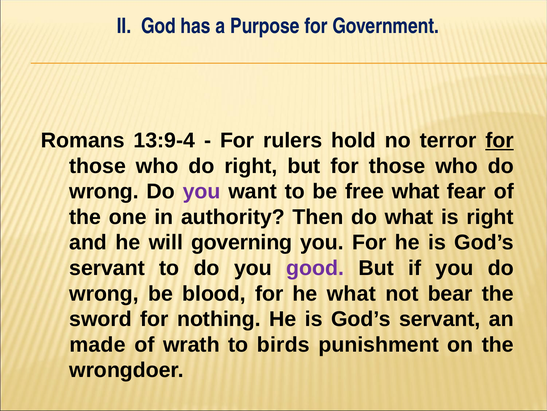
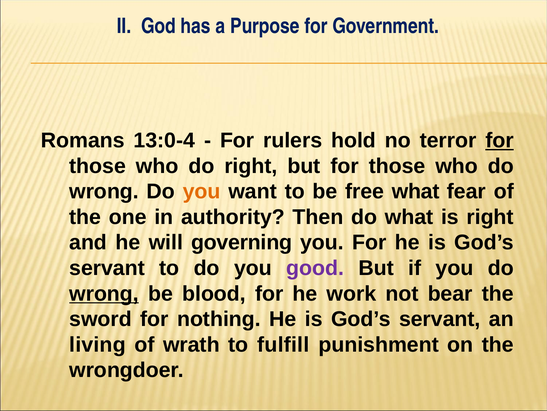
13:9-4: 13:9-4 -> 13:0-4 (164, 140)
you colour: purple -> orange (202, 191)
wrong underline: none -> present (104, 293)
he what: what -> work (351, 293)
made: made -> living (97, 344)
birds: birds -> fulfill (283, 344)
